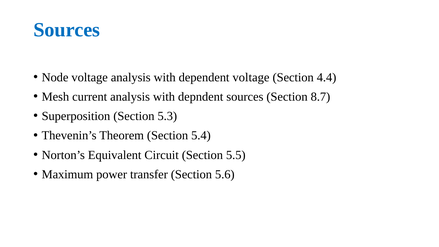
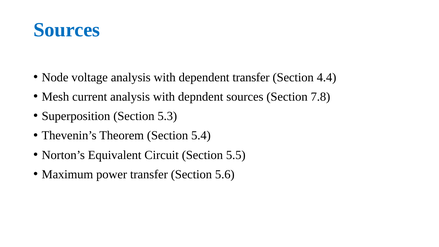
dependent voltage: voltage -> transfer (251, 77)
8.7: 8.7 -> 7.8 (320, 97)
